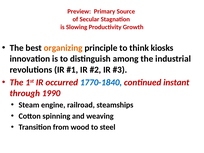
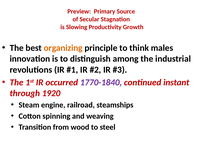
kiosks: kiosks -> males (162, 48)
1770-1840 colour: blue -> purple (101, 82)
1990: 1990 -> 1920 (51, 93)
